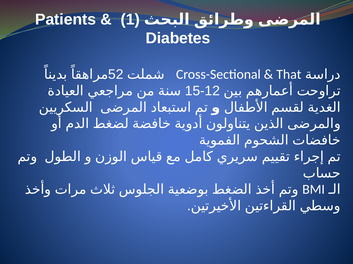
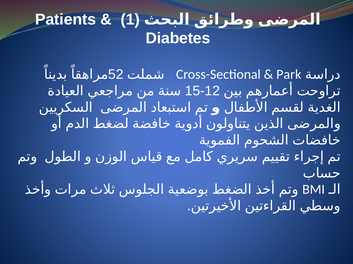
That: That -> Park (289, 75)
